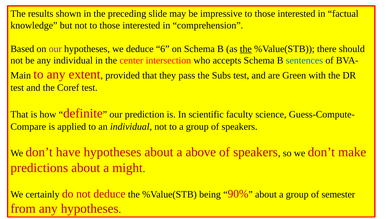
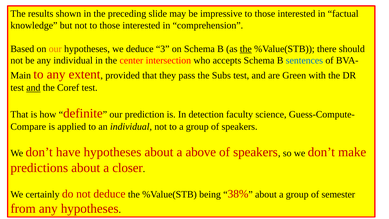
our colour: purple -> orange (55, 49)
6: 6 -> 3 (163, 49)
and underline: none -> present (33, 88)
scientific: scientific -> detection (206, 114)
might: might -> closer (128, 168)
90%: 90% -> 38% (238, 194)
